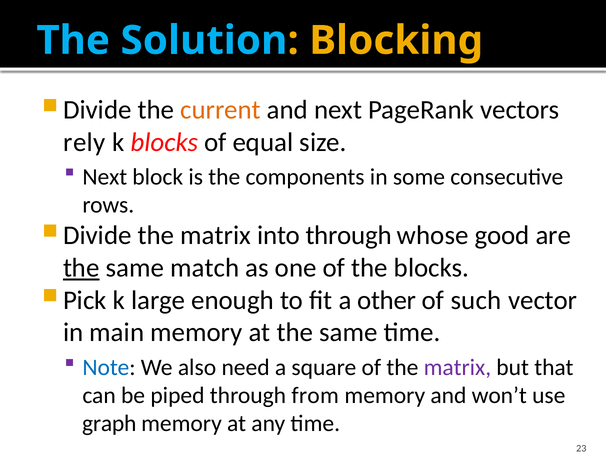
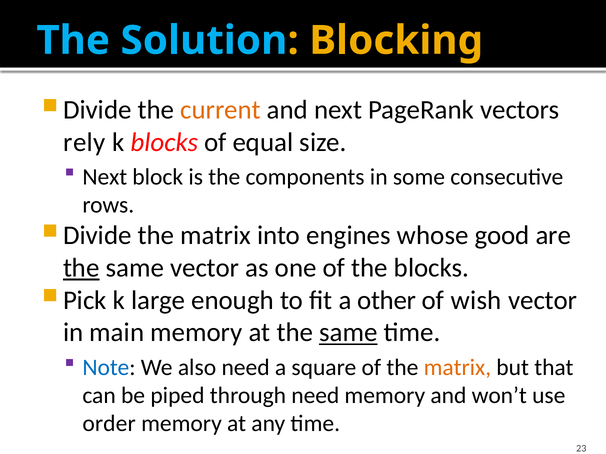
into through: through -> engines (349, 236)
same match: match -> vector (205, 268)
such: such -> wish (476, 301)
same underline: none -> present (348, 333)
matrix colour: purple -> orange (457, 368)
through from: from -> need (315, 396)
graph: graph -> order (109, 424)
